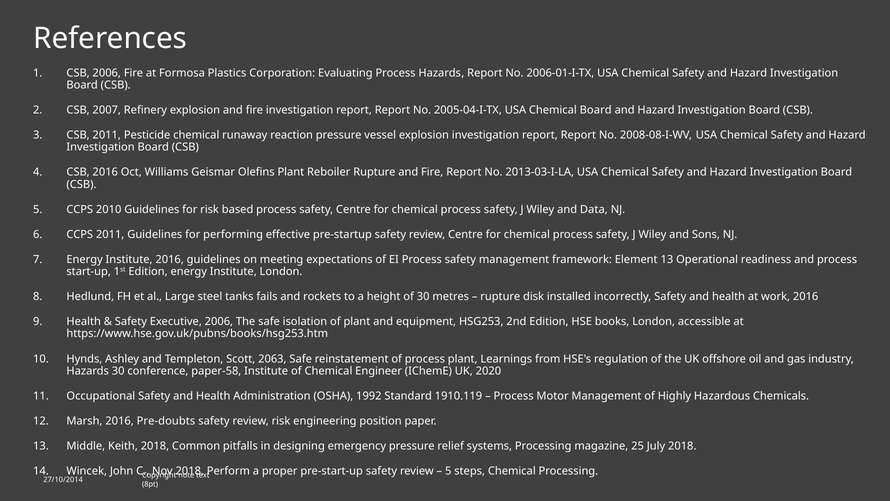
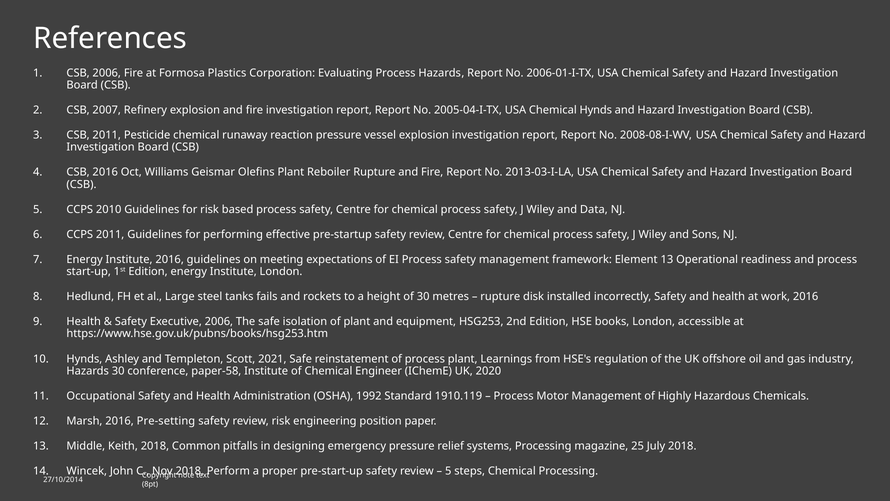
Chemical Board: Board -> Hynds (596, 110)
2063: 2063 -> 2021 (272, 359)
Pre-doubts: Pre-doubts -> Pre-setting (166, 421)
